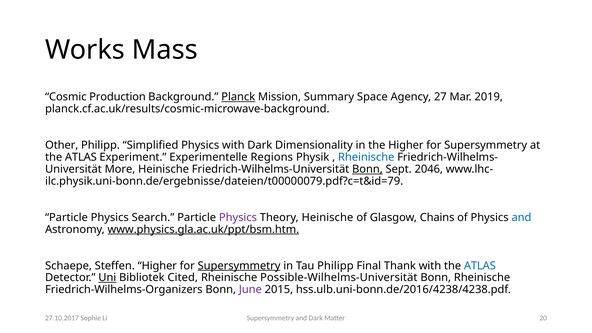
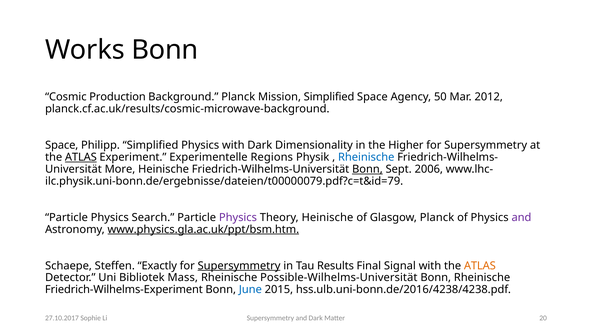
Works Mass: Mass -> Bonn (165, 50)
Planck underline: present -> none (238, 97)
Mission Summary: Summary -> Simplified (329, 97)
27: 27 -> 50 (440, 97)
2019: 2019 -> 2012 (489, 97)
Other: Other -> Space (62, 145)
ATLAS underline: none -> present (81, 157)
2046: 2046 -> 2006 (429, 169)
Glasgow Chains: Chains -> Planck (437, 217)
and colour: blue -> purple (521, 217)
Steffen Higher: Higher -> Exactly (157, 266)
Tau Philipp: Philipp -> Results (335, 266)
Thank: Thank -> Signal (400, 266)
ATLAS colour: blue -> orange (480, 266)
Uni underline: present -> none (107, 278)
Cited: Cited -> Mass (183, 278)
Friedrich-Wilhelms-Organizers: Friedrich-Wilhelms-Organizers -> Friedrich-Wilhelms-Experiment (124, 290)
June colour: purple -> blue (250, 290)
